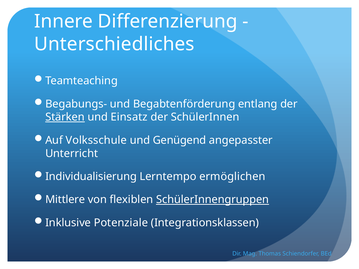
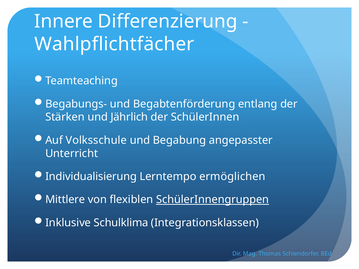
Unterschiedliches: Unterschiedliches -> Wahlpflichtfächer (114, 44)
Stärken underline: present -> none (65, 117)
Einsatz: Einsatz -> Jährlich (129, 117)
Genügend: Genügend -> Begabung (179, 140)
Potenziale: Potenziale -> Schulklima (121, 223)
